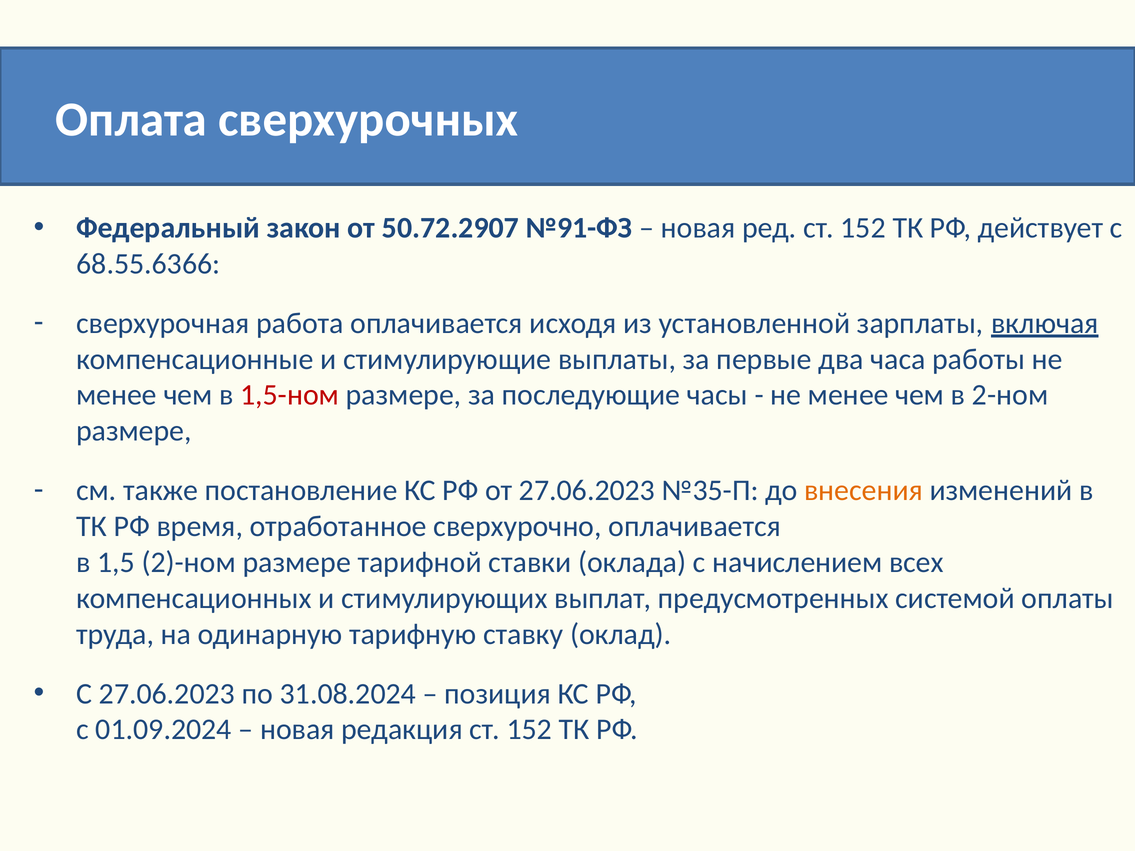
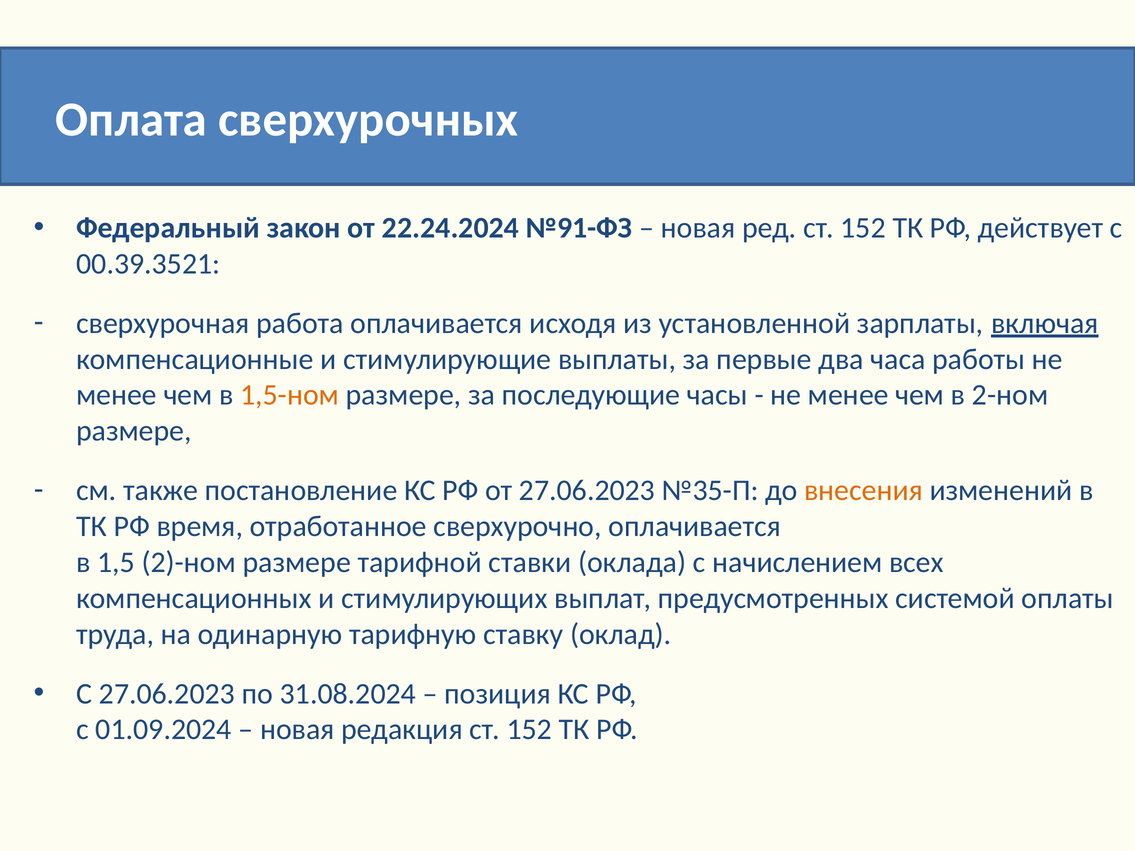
50.72.2907: 50.72.2907 -> 22.24.2024 (451, 228)
68.55.6366: 68.55.6366 -> 00.39.3521 (148, 264)
1,5-ном colour: red -> orange (290, 395)
